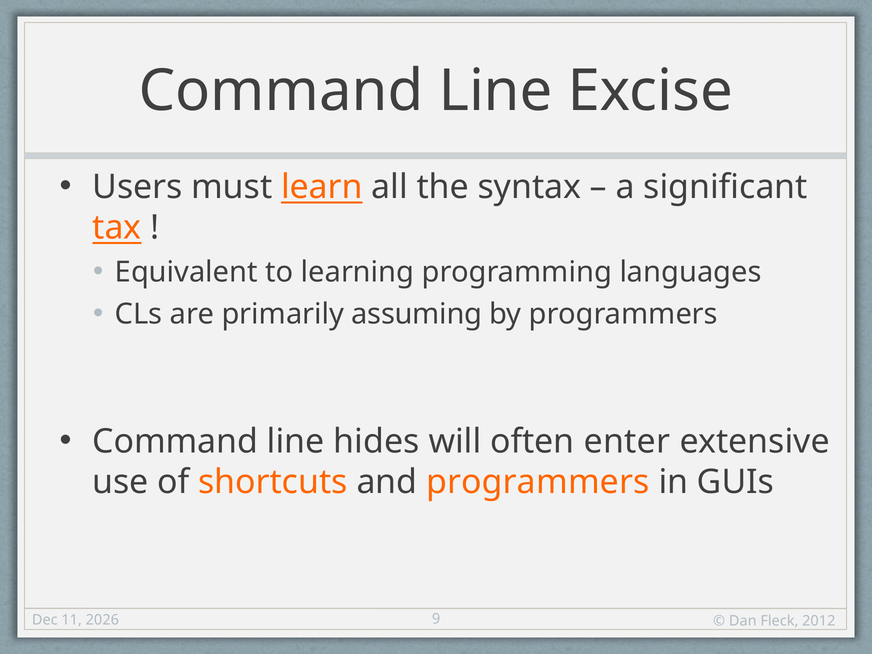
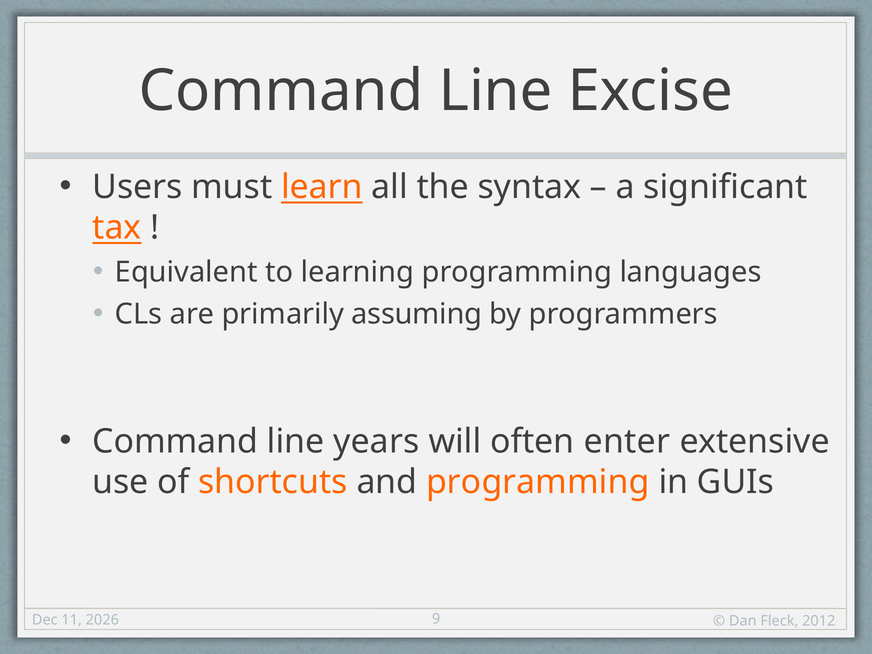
hides: hides -> years (376, 442)
and programmers: programmers -> programming (538, 482)
